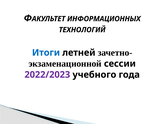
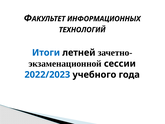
2022/2023 colour: purple -> blue (47, 75)
